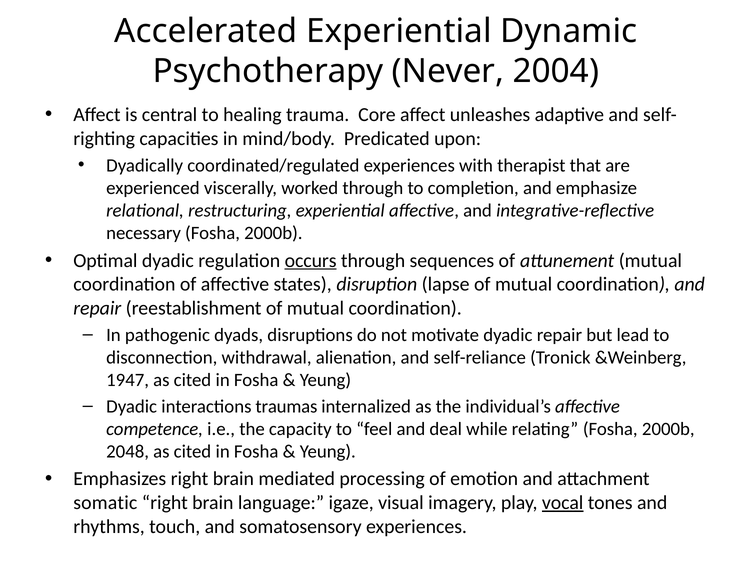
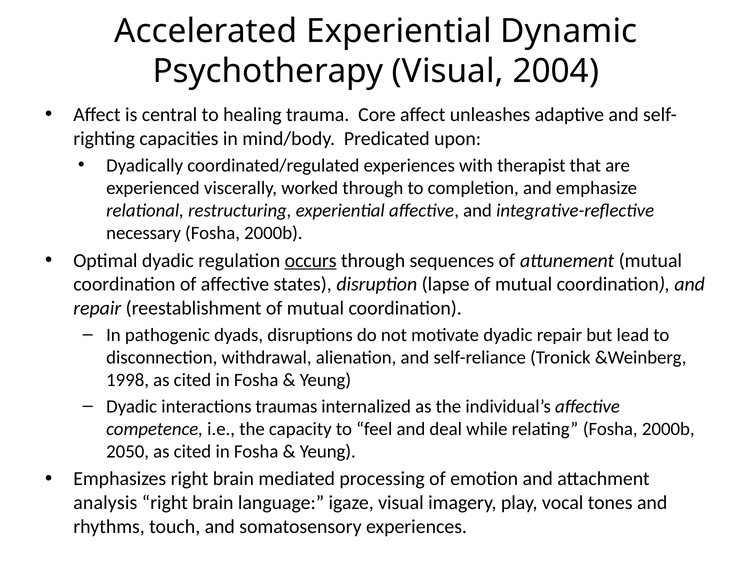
Psychotherapy Never: Never -> Visual (448, 71)
1947: 1947 -> 1998 (128, 380)
2048: 2048 -> 2050 (128, 452)
somatic: somatic -> analysis (105, 503)
vocal underline: present -> none (563, 503)
